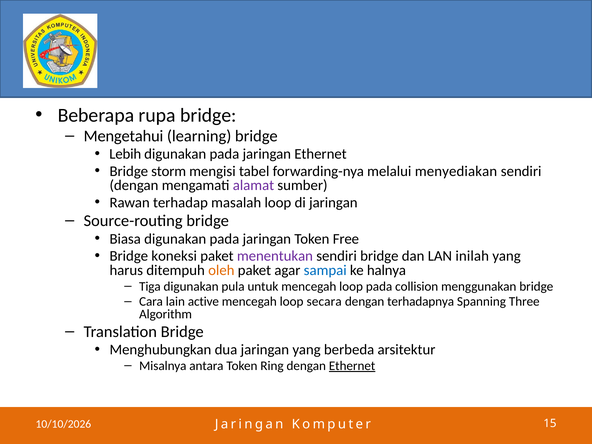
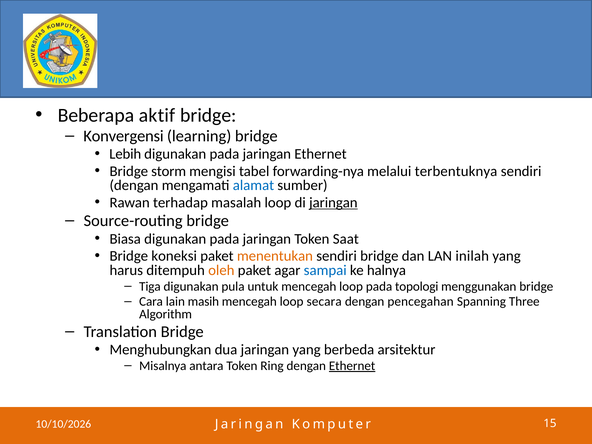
rupa: rupa -> aktif (157, 115)
Mengetahui: Mengetahui -> Konvergensi (123, 136)
menyediakan: menyediakan -> terbentuknya (456, 171)
alamat colour: purple -> blue (253, 185)
jaringan underline: none -> present (333, 203)
Free: Free -> Saat (346, 239)
menentukan colour: purple -> orange (275, 256)
collision: collision -> topologi (417, 286)
active: active -> masih (203, 302)
terhadapnya: terhadapnya -> pencegahan (421, 302)
